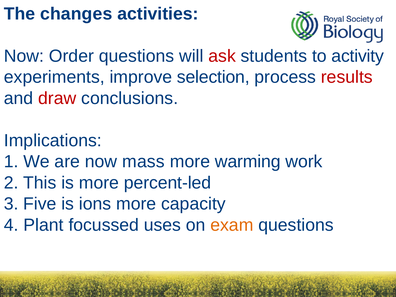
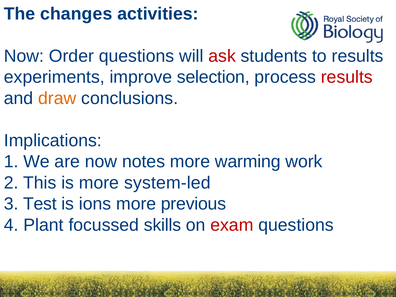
to activity: activity -> results (358, 56)
draw colour: red -> orange (57, 98)
mass: mass -> notes (144, 162)
percent-led: percent-led -> system-led (167, 183)
Five: Five -> Test (40, 204)
capacity: capacity -> previous (194, 204)
uses: uses -> skills (163, 225)
exam colour: orange -> red (232, 225)
